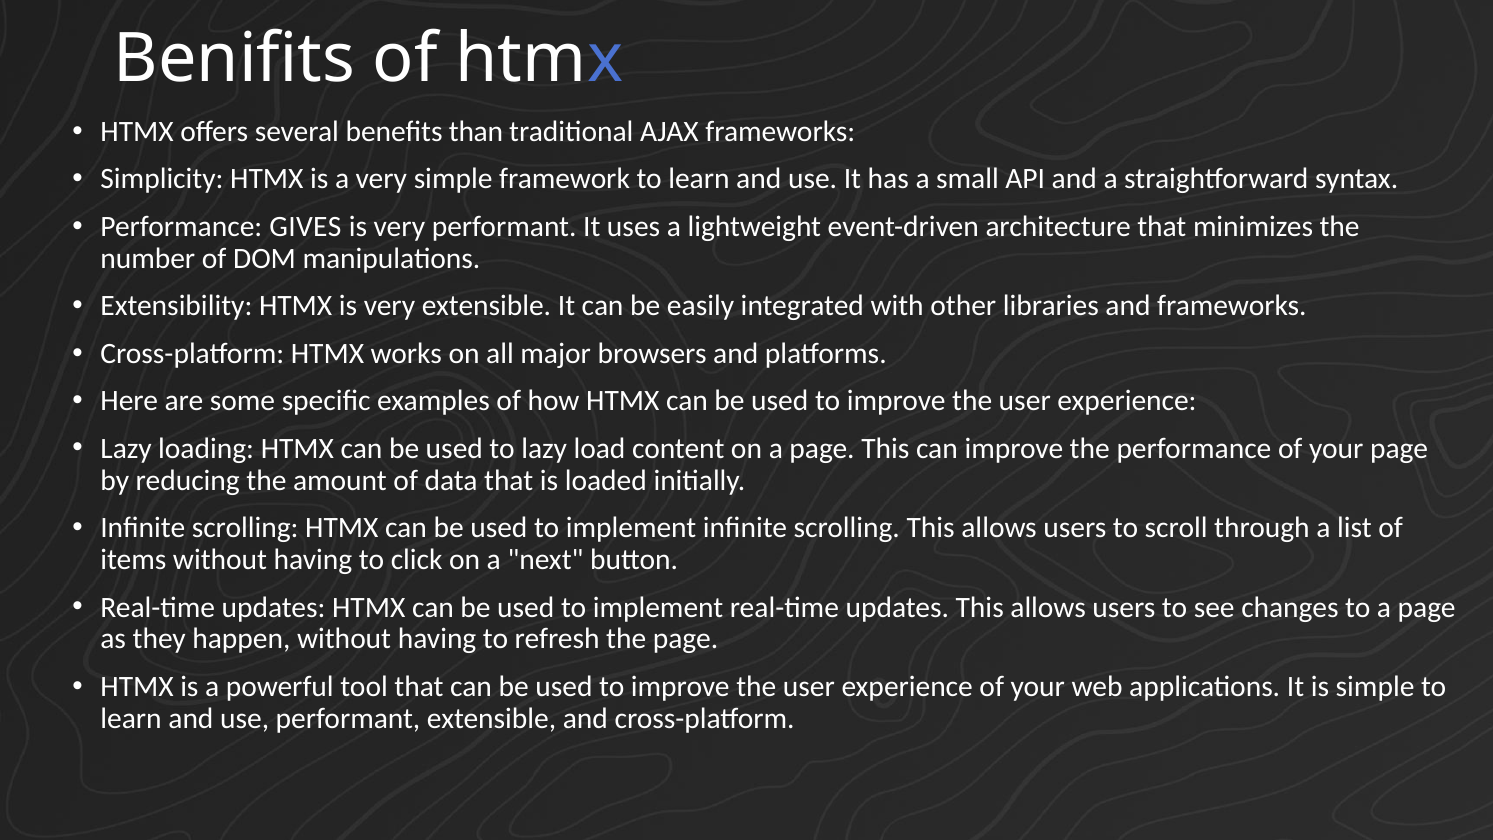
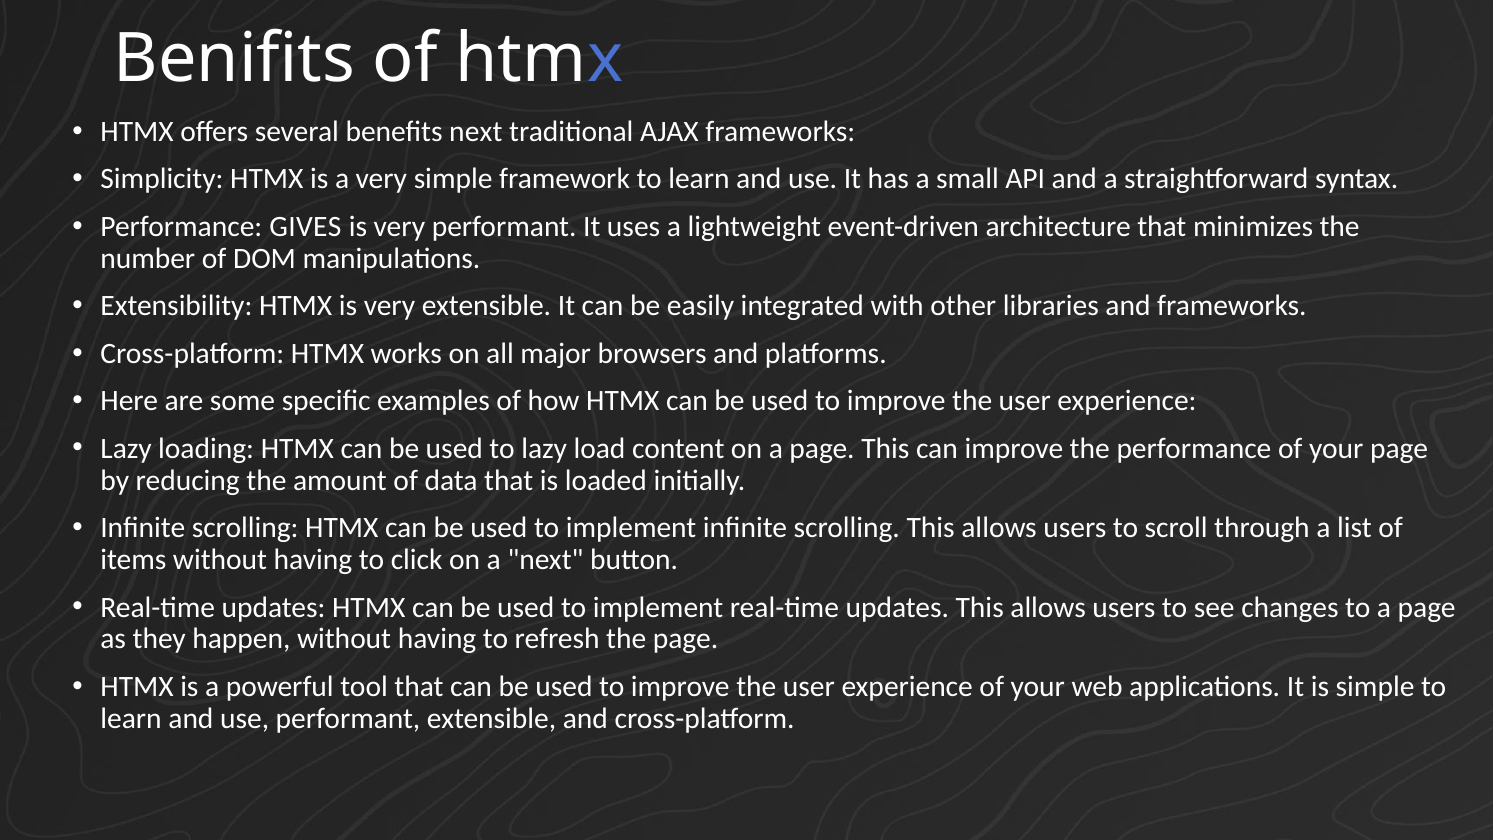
benefits than: than -> next (476, 132)
